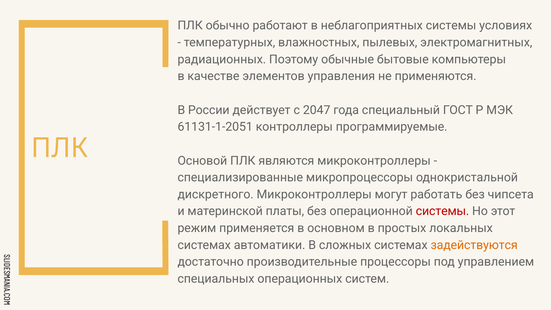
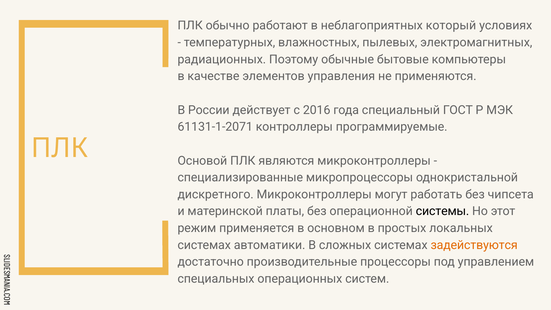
неблагоприятных системы: системы -> который (451, 26)
2047: 2047 -> 2016 (317, 110)
61131-1-2051: 61131-1-2051 -> 61131-1-2071 (215, 127)
системы colour: red -> black (442, 211)
